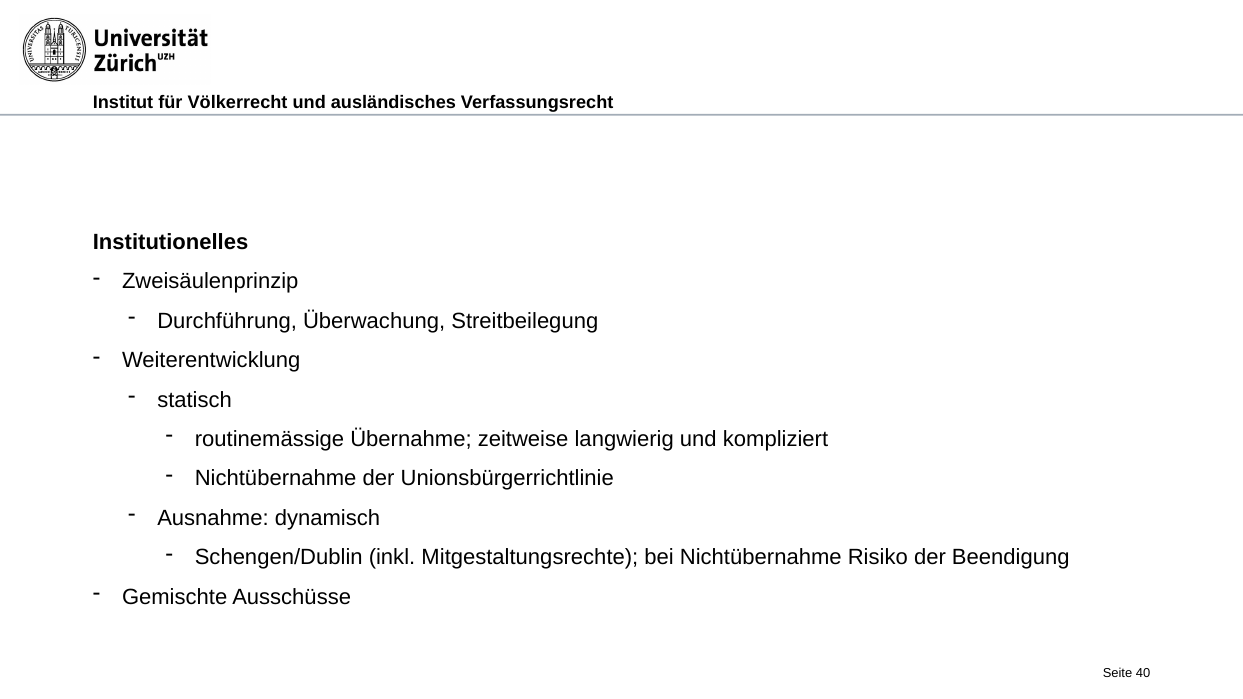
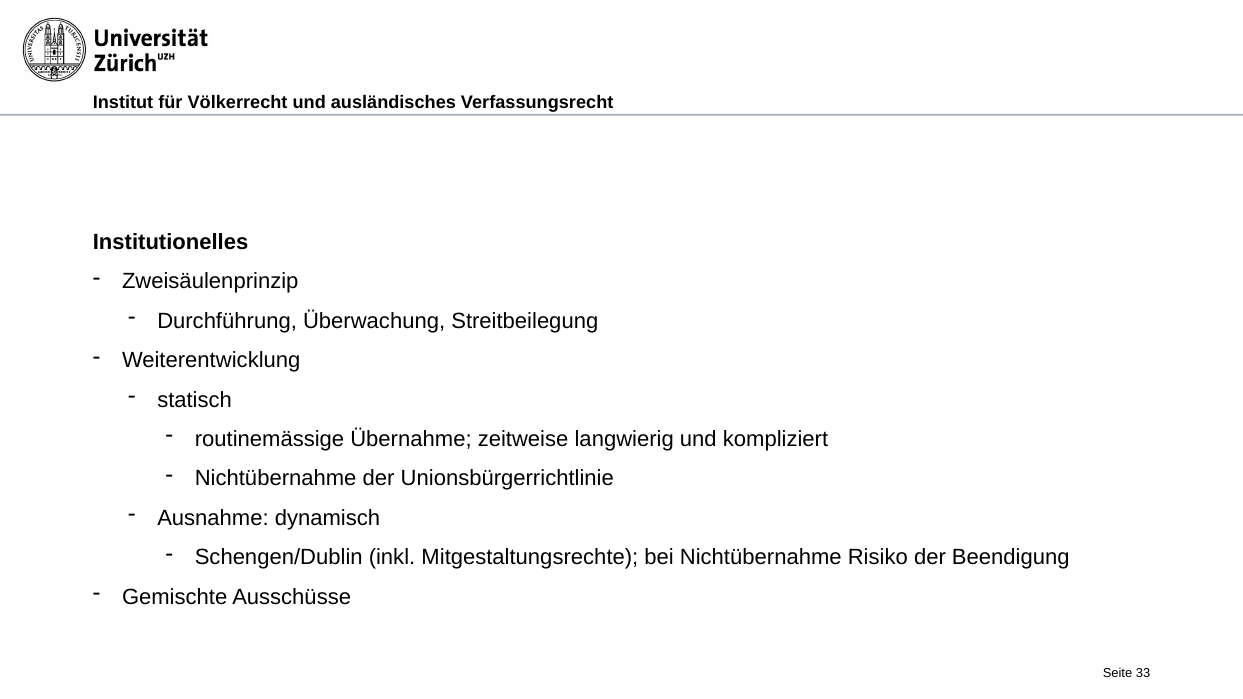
40: 40 -> 33 (1143, 674)
